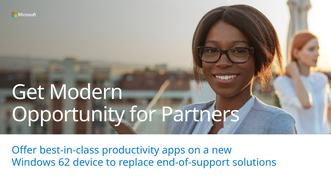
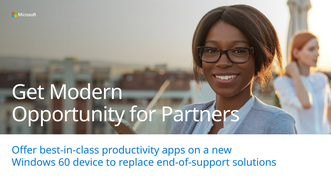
62: 62 -> 60 (64, 163)
